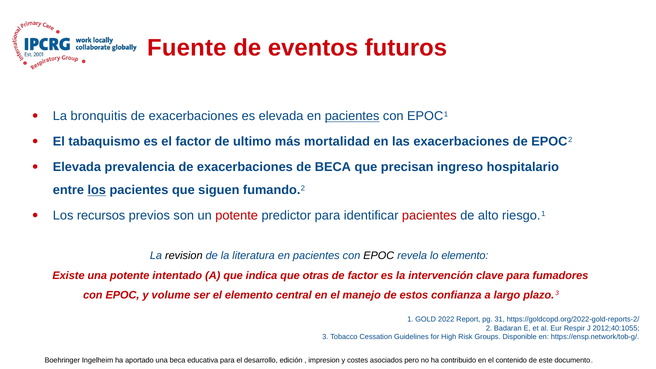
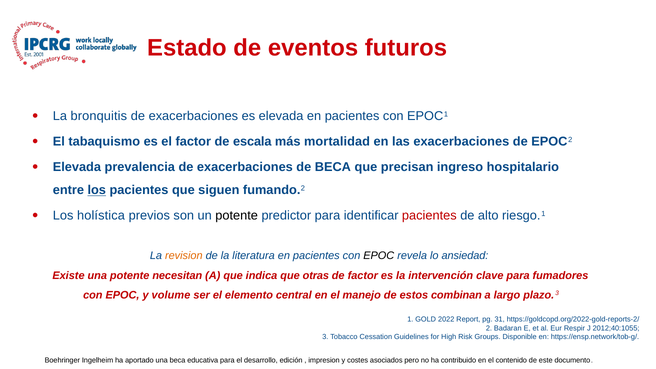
Fuente: Fuente -> Estado (187, 48)
pacientes underline: present -> none (352, 116)
ultimo: ultimo -> escala (252, 142)
recursos: recursos -> holística (101, 216)
potente colour: red -> black (237, 216)
revision colour: black -> orange (184, 256)
lo elemento: elemento -> ansiedad (465, 256)
intentado: intentado -> necesitan (177, 275)
confianza: confianza -> combinan (456, 295)
